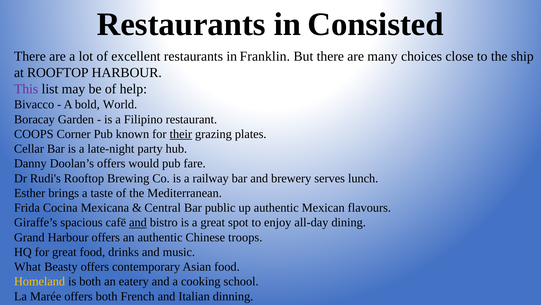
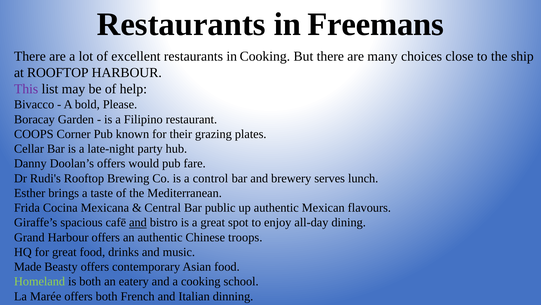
Consisted: Consisted -> Freemans (376, 24)
in Franklin: Franklin -> Cooking (265, 56)
World: World -> Please (120, 104)
their underline: present -> none (181, 134)
railway: railway -> control (210, 178)
What: What -> Made (28, 266)
Homeland colour: yellow -> light green (40, 281)
